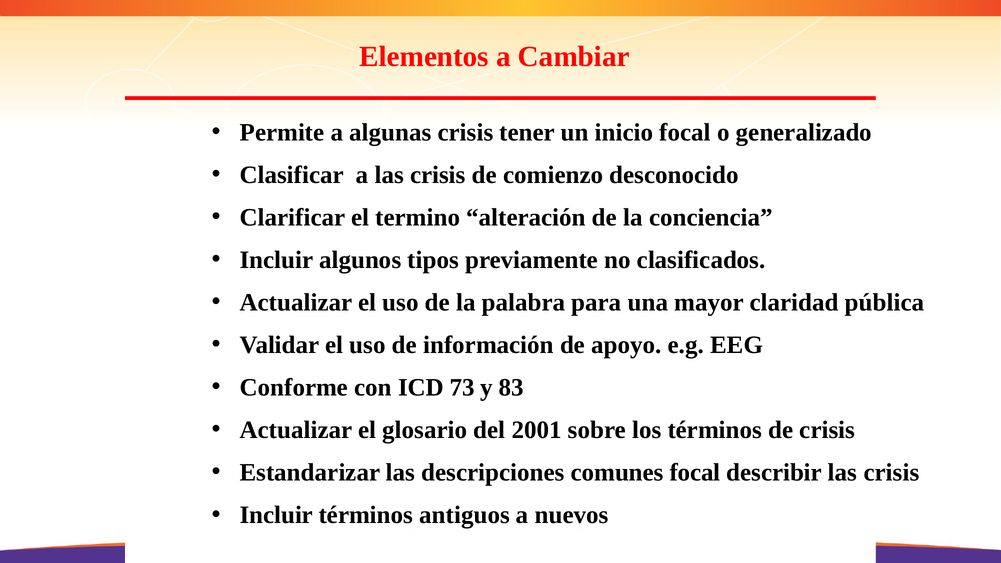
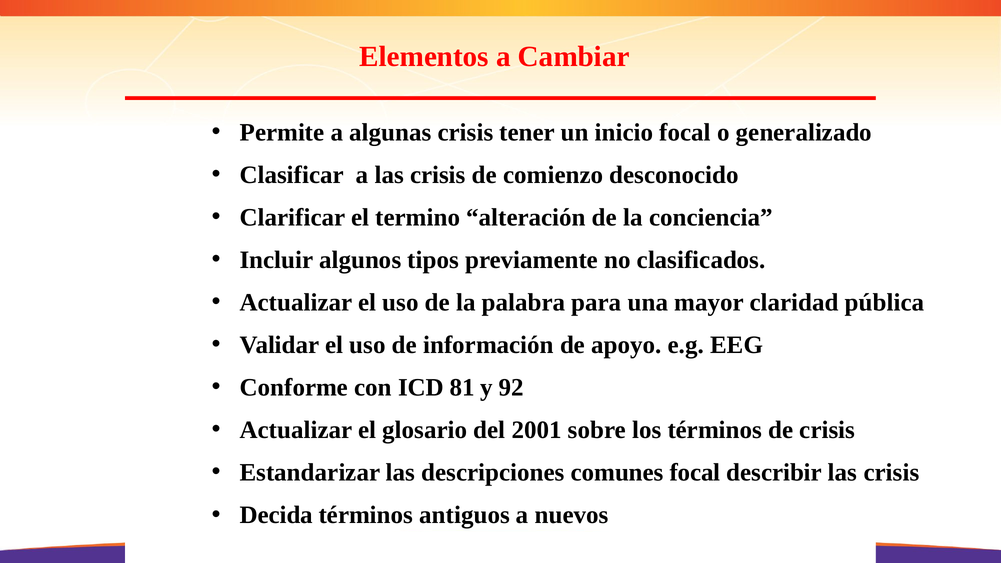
73: 73 -> 81 (462, 388)
83: 83 -> 92 (511, 388)
Incluir: Incluir -> Decida (276, 515)
